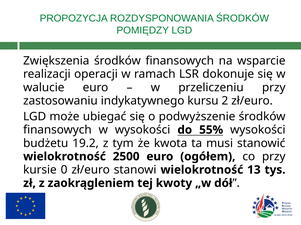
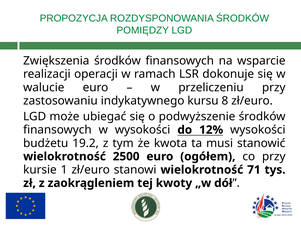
2: 2 -> 8 (225, 101)
55%: 55% -> 12% (211, 130)
0: 0 -> 1 (64, 170)
13: 13 -> 71 (254, 170)
